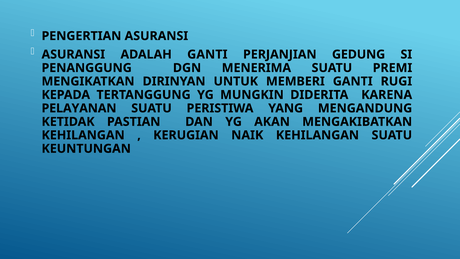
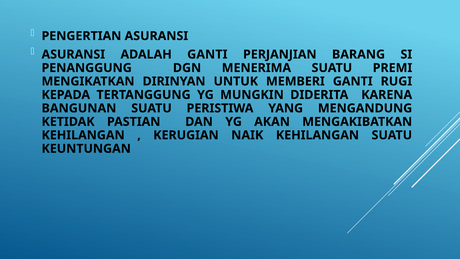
GEDUNG: GEDUNG -> BARANG (359, 54)
PELAYANAN: PELAYANAN -> BANGUNAN (79, 108)
